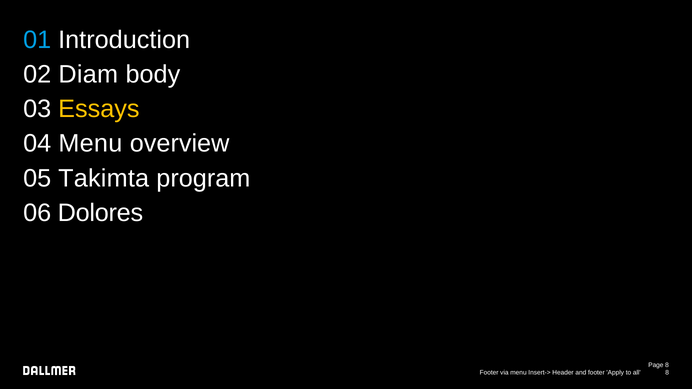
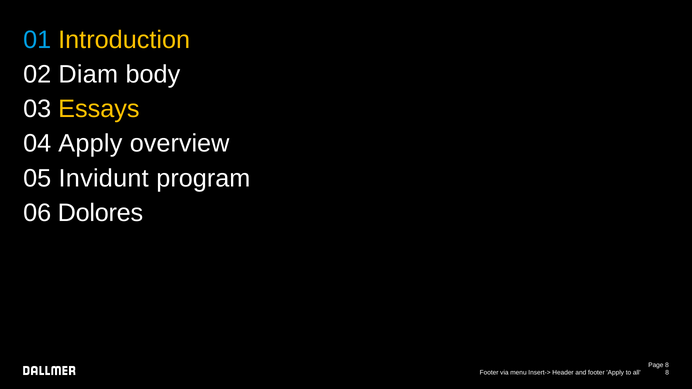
Introduction colour: white -> yellow (124, 40)
04 Menu: Menu -> Apply (90, 144)
Takimta: Takimta -> Invidunt (104, 178)
